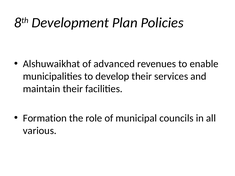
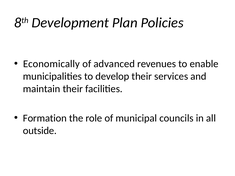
Alshuwaikhat: Alshuwaikhat -> Economically (51, 64)
various: various -> outside (40, 131)
